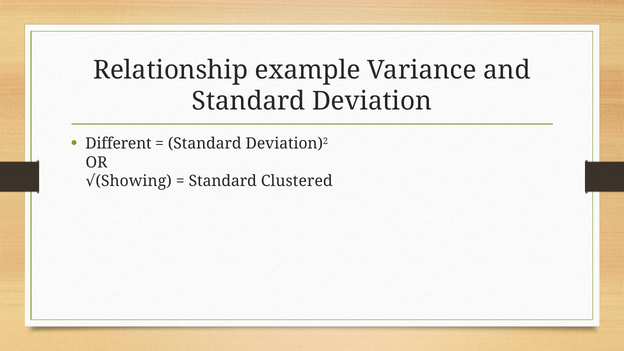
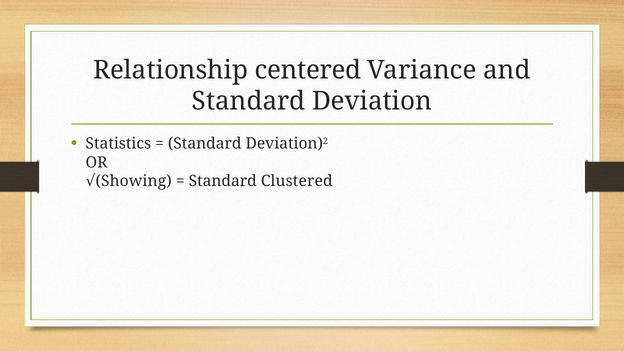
example: example -> centered (308, 70)
Different: Different -> Statistics (118, 144)
